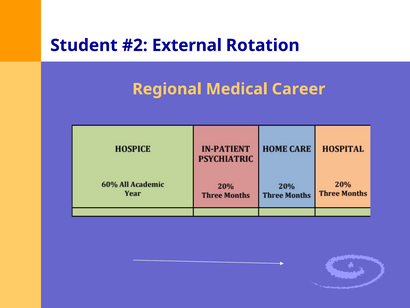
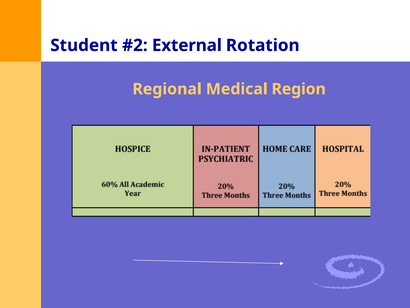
Career: Career -> Region (299, 89)
